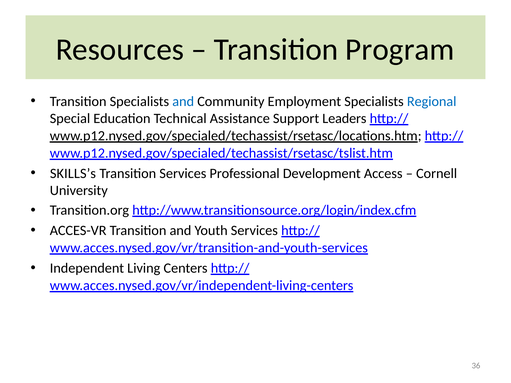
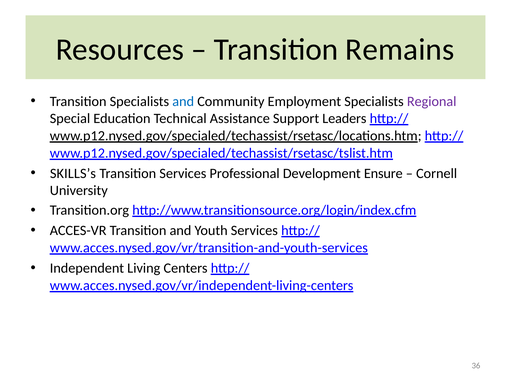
Program: Program -> Remains (400, 49)
Regional colour: blue -> purple (432, 101)
Access: Access -> Ensure (383, 174)
